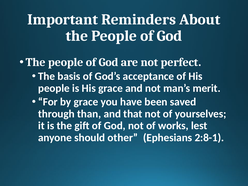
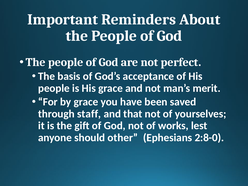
than: than -> staff (89, 114)
2:8-1: 2:8-1 -> 2:8-0 (209, 138)
